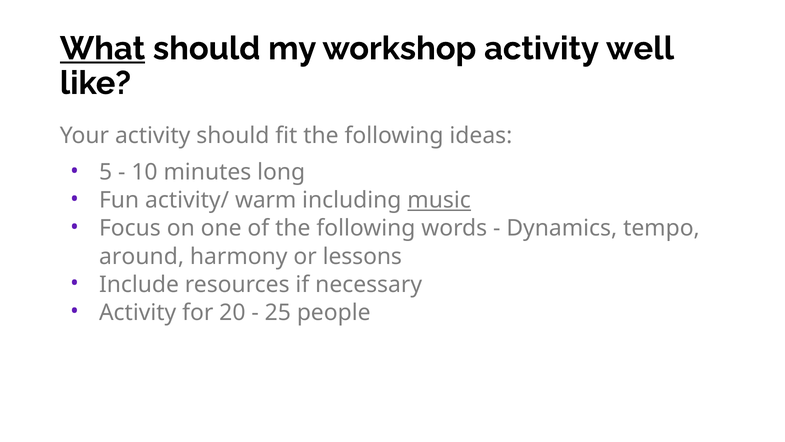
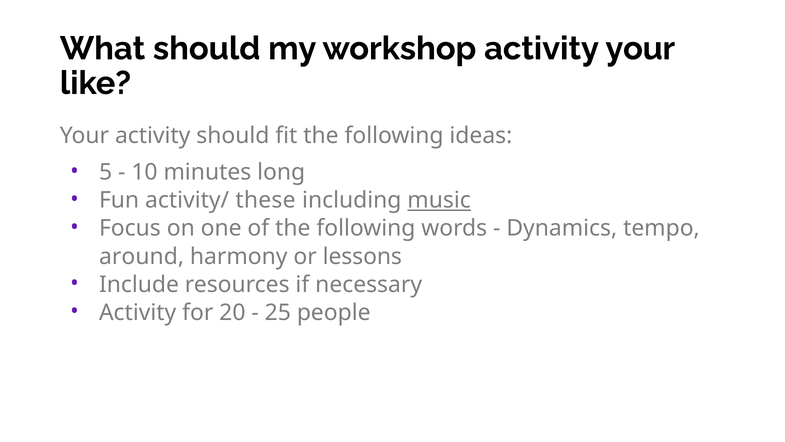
What underline: present -> none (103, 48)
activity well: well -> your (640, 48)
warm: warm -> these (266, 200)
